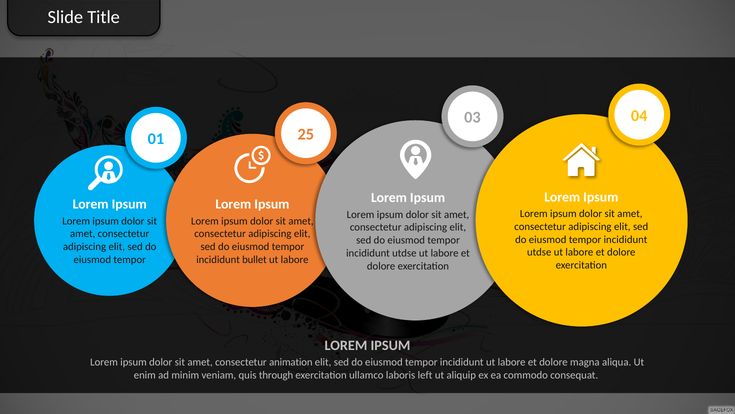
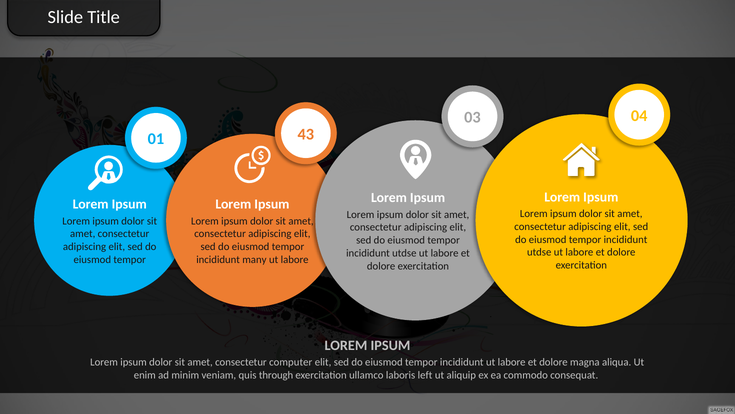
25: 25 -> 43 (306, 134)
bullet: bullet -> many (254, 259)
animation: animation -> computer (291, 362)
